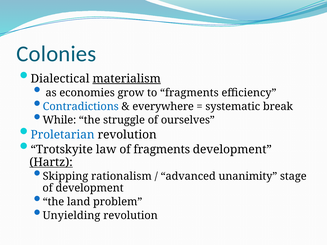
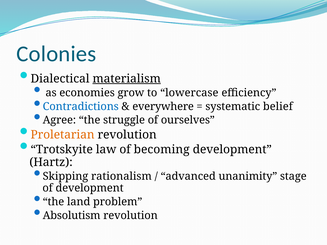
to fragments: fragments -> lowercase (189, 93)
break: break -> belief (278, 107)
While: While -> Agree (59, 120)
Proletarian colour: blue -> orange (63, 135)
of fragments: fragments -> becoming (162, 150)
Hartz underline: present -> none (51, 162)
Unyielding: Unyielding -> Absolutism (72, 216)
